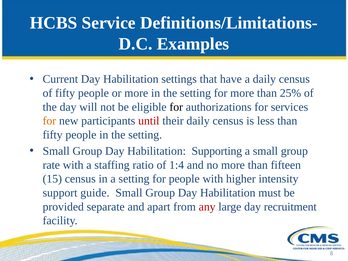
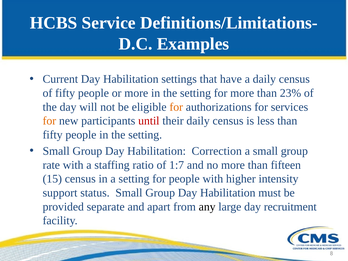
25%: 25% -> 23% (290, 93)
for colour: black -> orange (176, 107)
Supporting: Supporting -> Correction (217, 151)
1:4: 1:4 -> 1:7 (177, 165)
guide: guide -> status (95, 193)
any colour: red -> black (207, 207)
